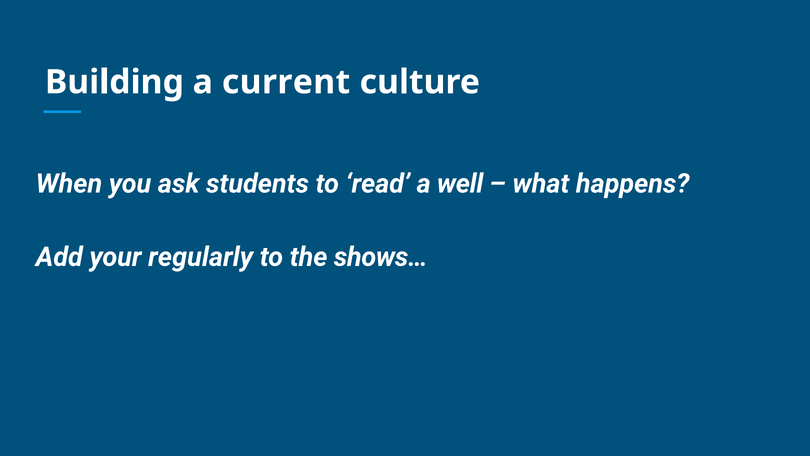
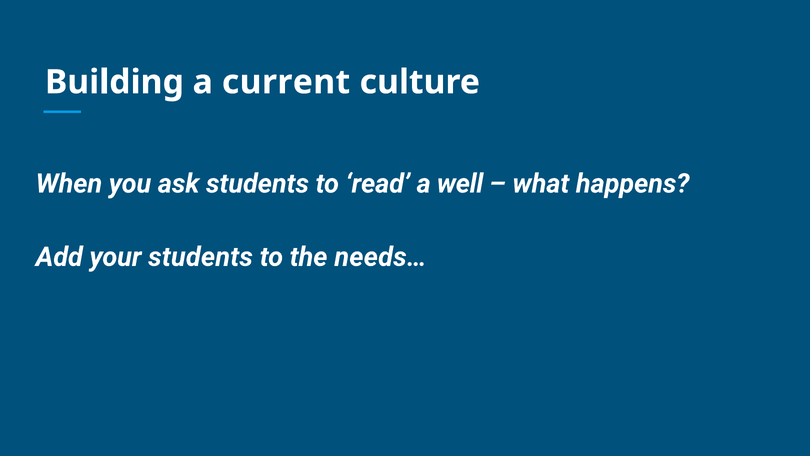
your regularly: regularly -> students (200, 257)
shows…: shows… -> needs… (380, 257)
